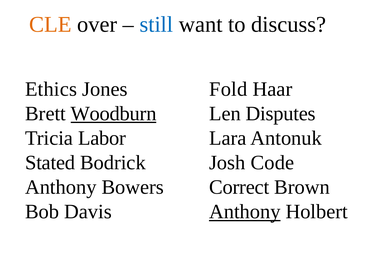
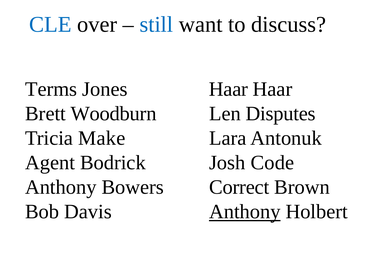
CLE colour: orange -> blue (50, 25)
Ethics: Ethics -> Terms (51, 89)
Jones Fold: Fold -> Haar (228, 89)
Woodburn underline: present -> none (114, 114)
Labor: Labor -> Make (102, 138)
Stated: Stated -> Agent (50, 163)
